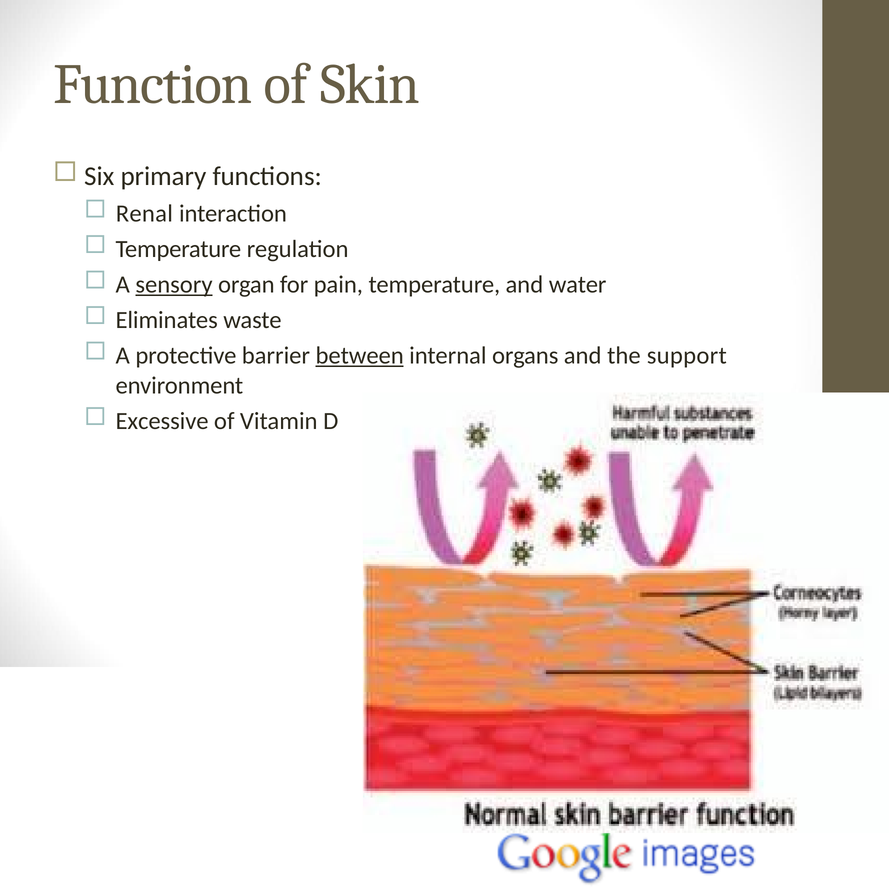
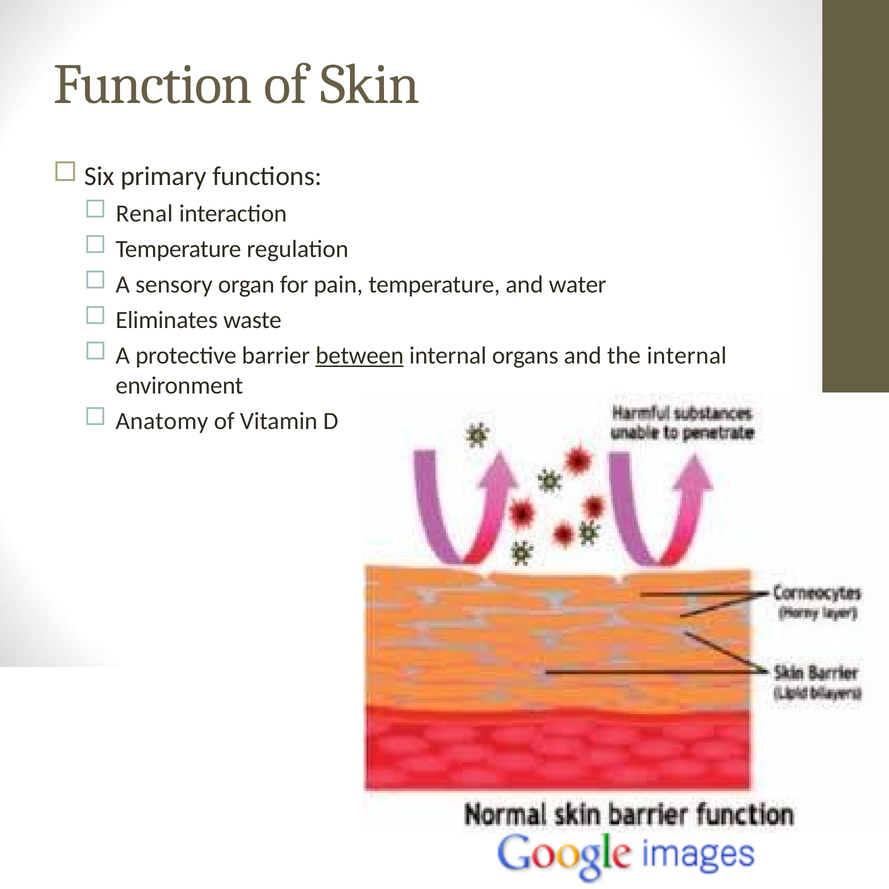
sensory underline: present -> none (174, 285)
the support: support -> internal (687, 356)
Excessive: Excessive -> Anatomy (162, 421)
